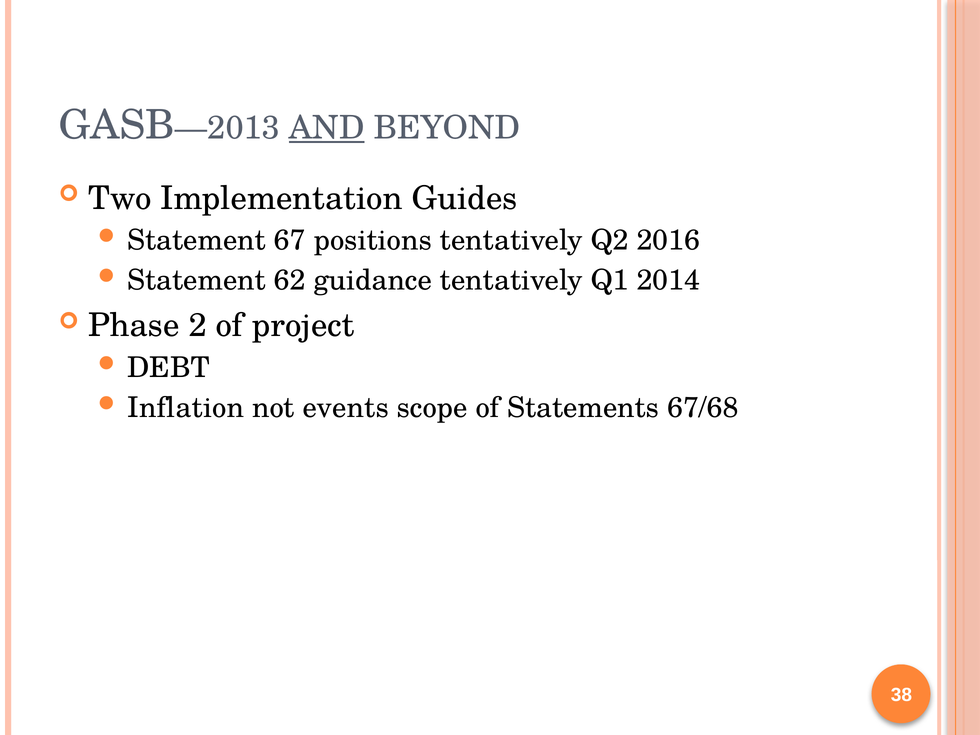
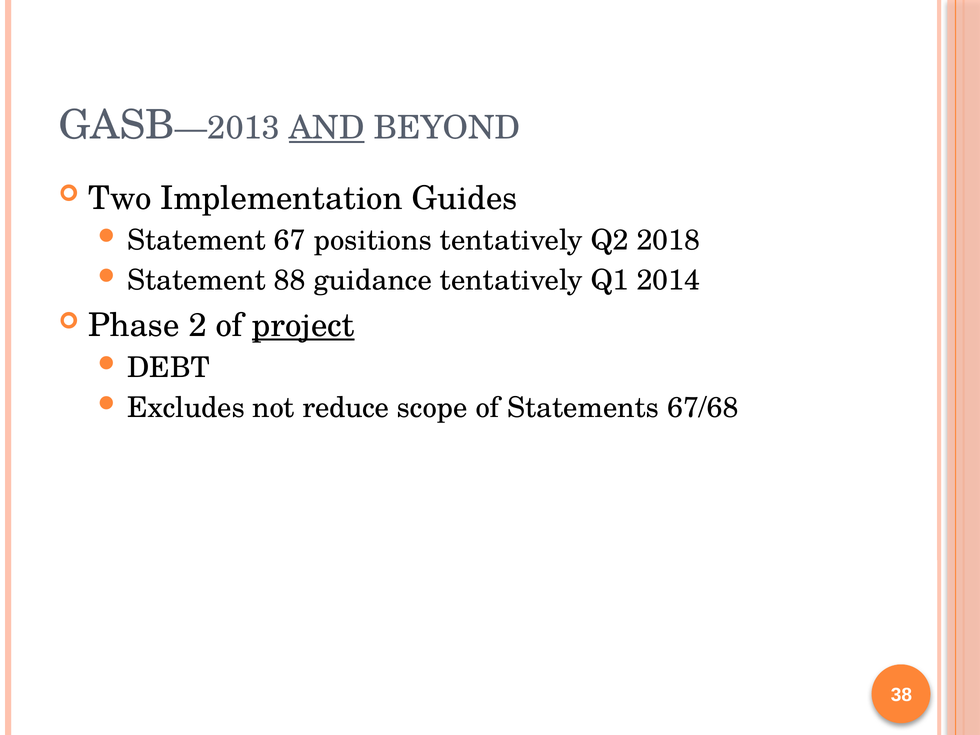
2016: 2016 -> 2018 (668, 240)
62: 62 -> 88 (290, 280)
project underline: none -> present (303, 326)
Inflation: Inflation -> Excludes (186, 408)
events: events -> reduce (346, 408)
